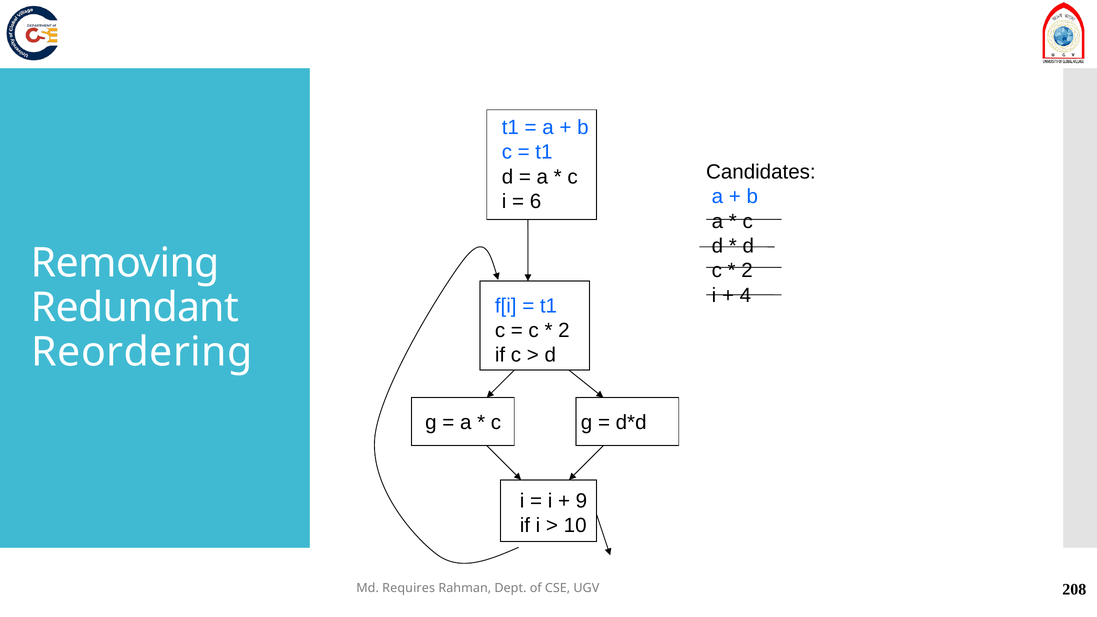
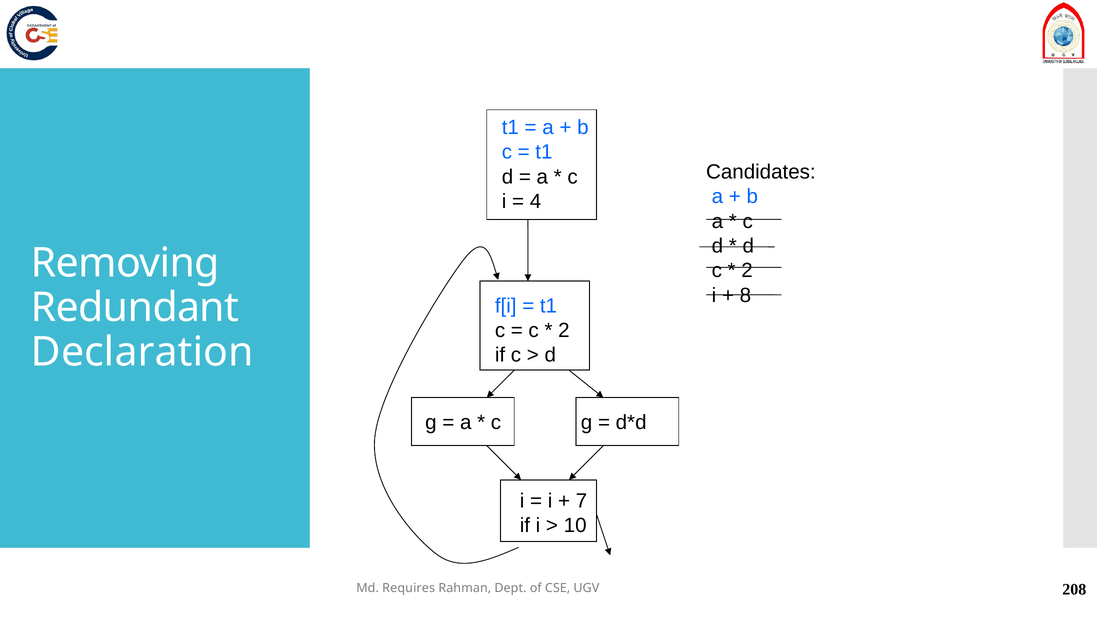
6: 6 -> 4 (535, 202)
4: 4 -> 8 (745, 295)
Reordering: Reordering -> Declaration (142, 352)
9: 9 -> 7 (581, 501)
